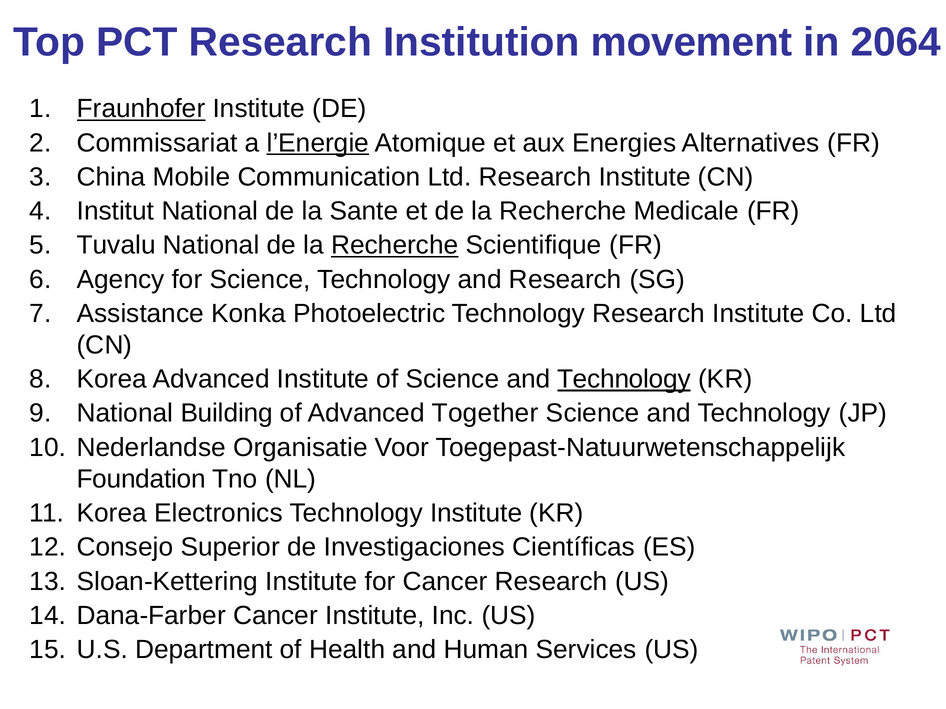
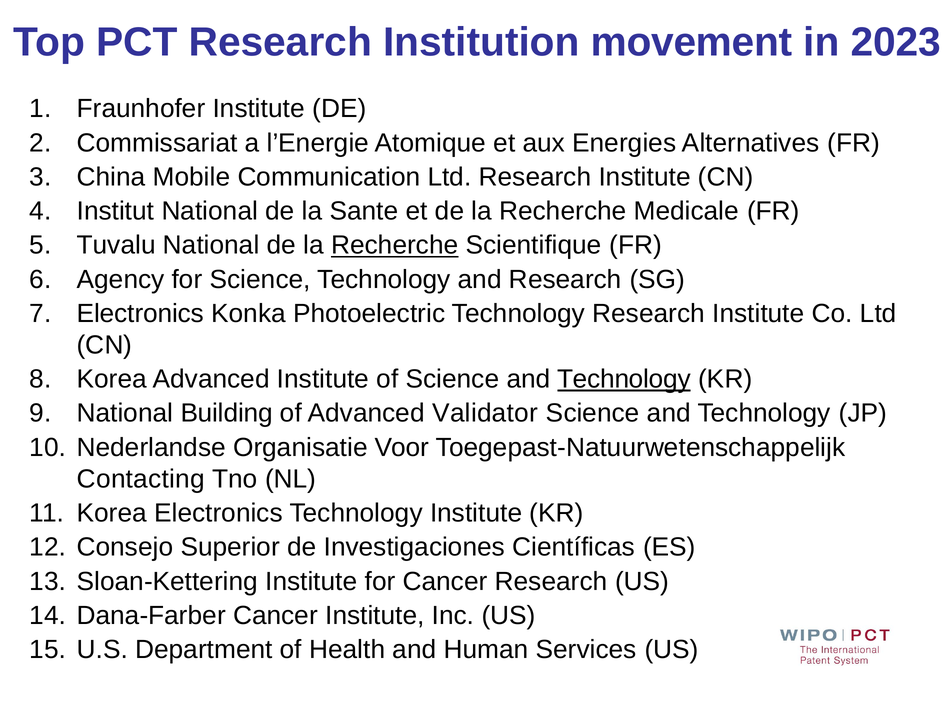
2064: 2064 -> 2023 (896, 42)
Fraunhofer underline: present -> none (141, 109)
l’Energie underline: present -> none (318, 143)
Assistance: Assistance -> Electronics (140, 314)
Together: Together -> Validator (485, 414)
Foundation: Foundation -> Contacting (141, 479)
